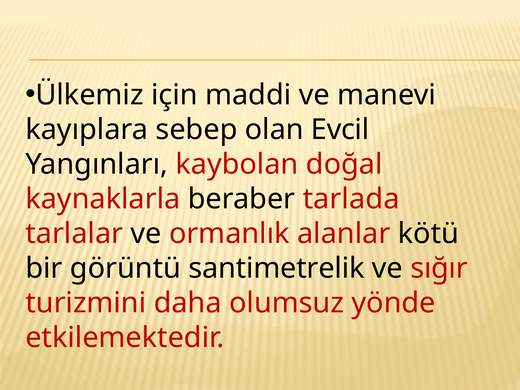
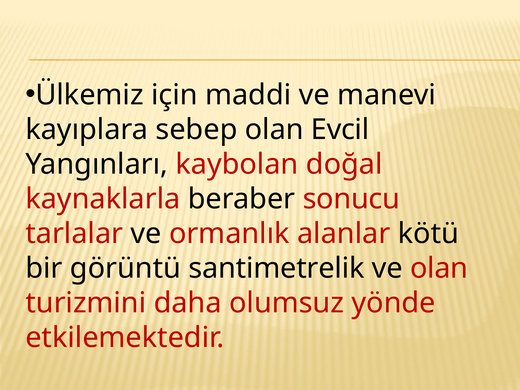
tarlada: tarlada -> sonucu (351, 199)
ve sığır: sığır -> olan (439, 268)
